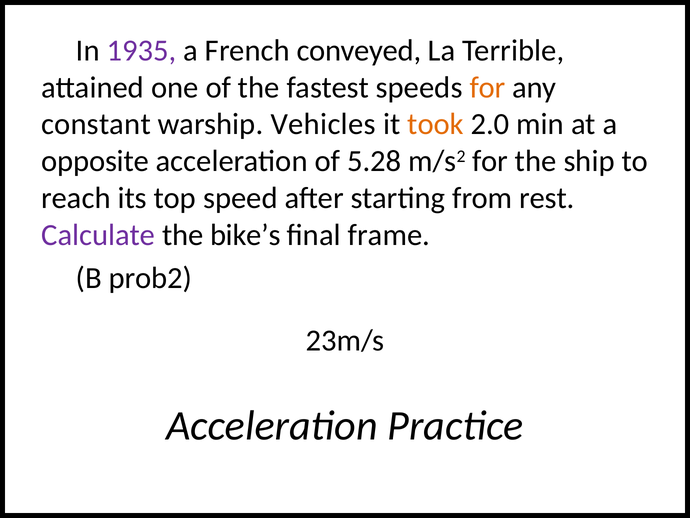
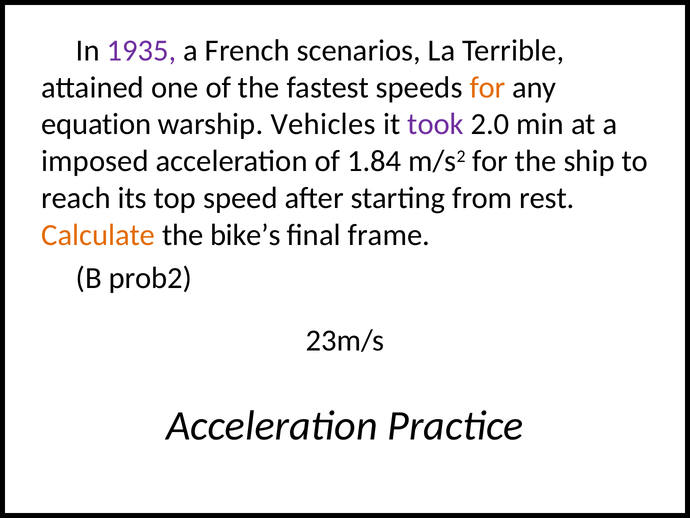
conveyed: conveyed -> scenarios (359, 51)
constant: constant -> equation (96, 124)
took colour: orange -> purple (436, 124)
opposite: opposite -> imposed (95, 161)
5.28: 5.28 -> 1.84 (374, 161)
Calculate colour: purple -> orange (98, 235)
